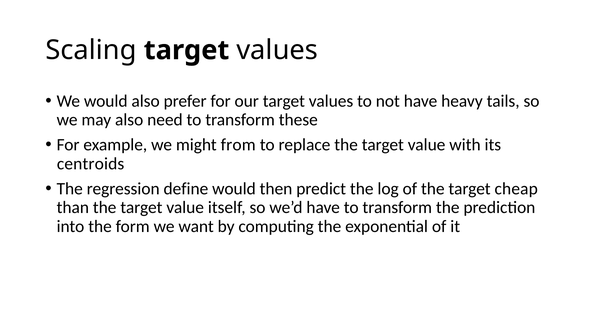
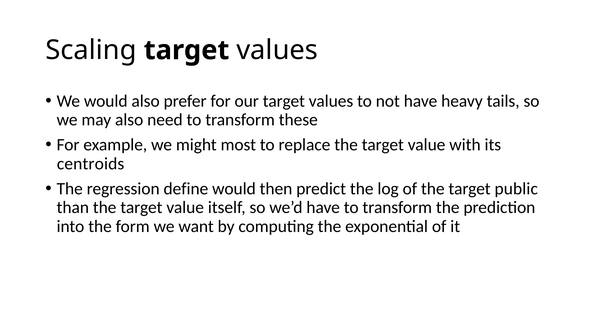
from: from -> most (238, 145)
cheap: cheap -> public (516, 188)
